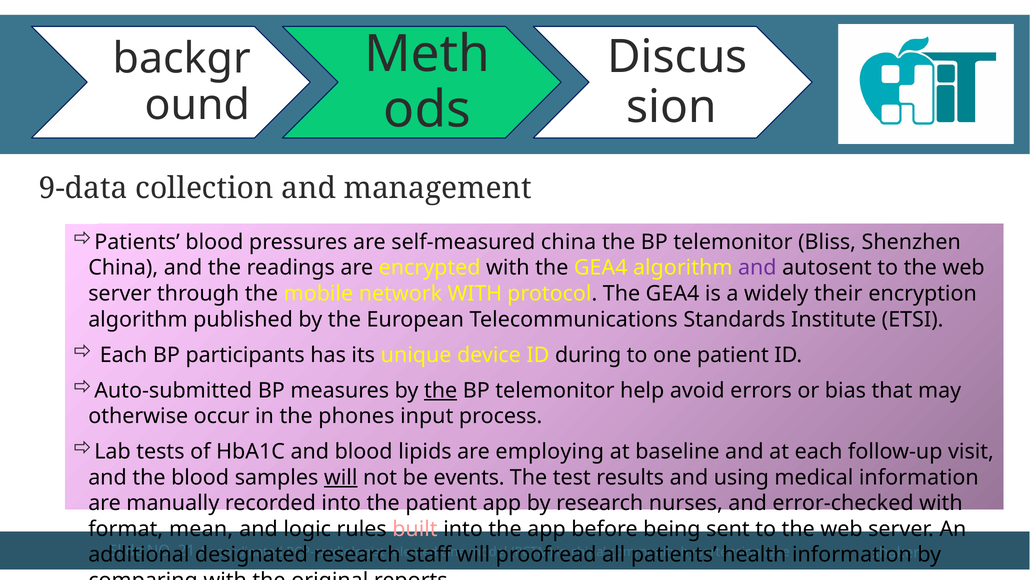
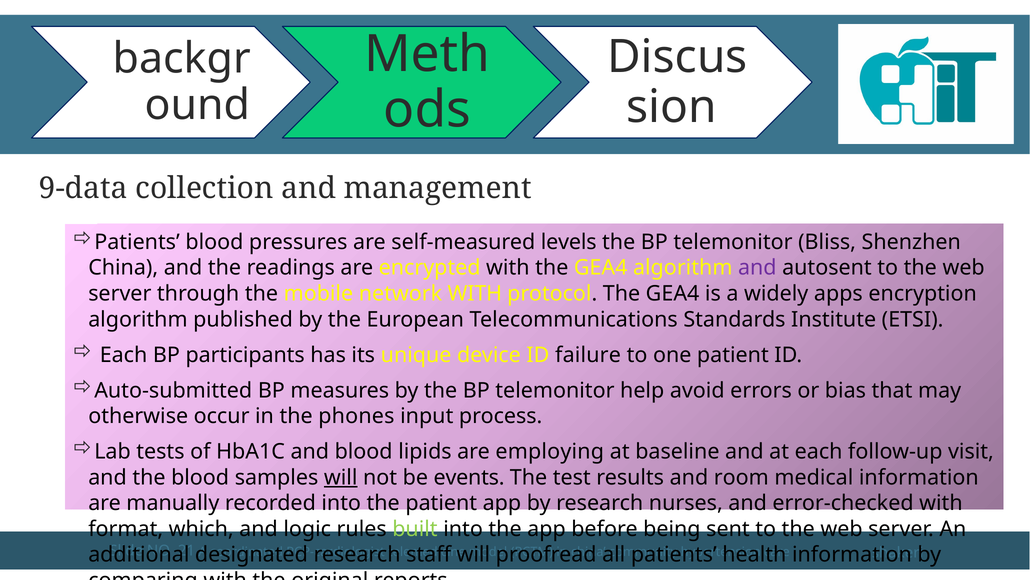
self-measured china: china -> levels (569, 242)
their: their -> apps (838, 293)
during: during -> failure (588, 355)
the underline: present -> none (441, 390)
using: using -> room (741, 477)
mean: mean -> which (201, 528)
built colour: pink -> light green (415, 528)
